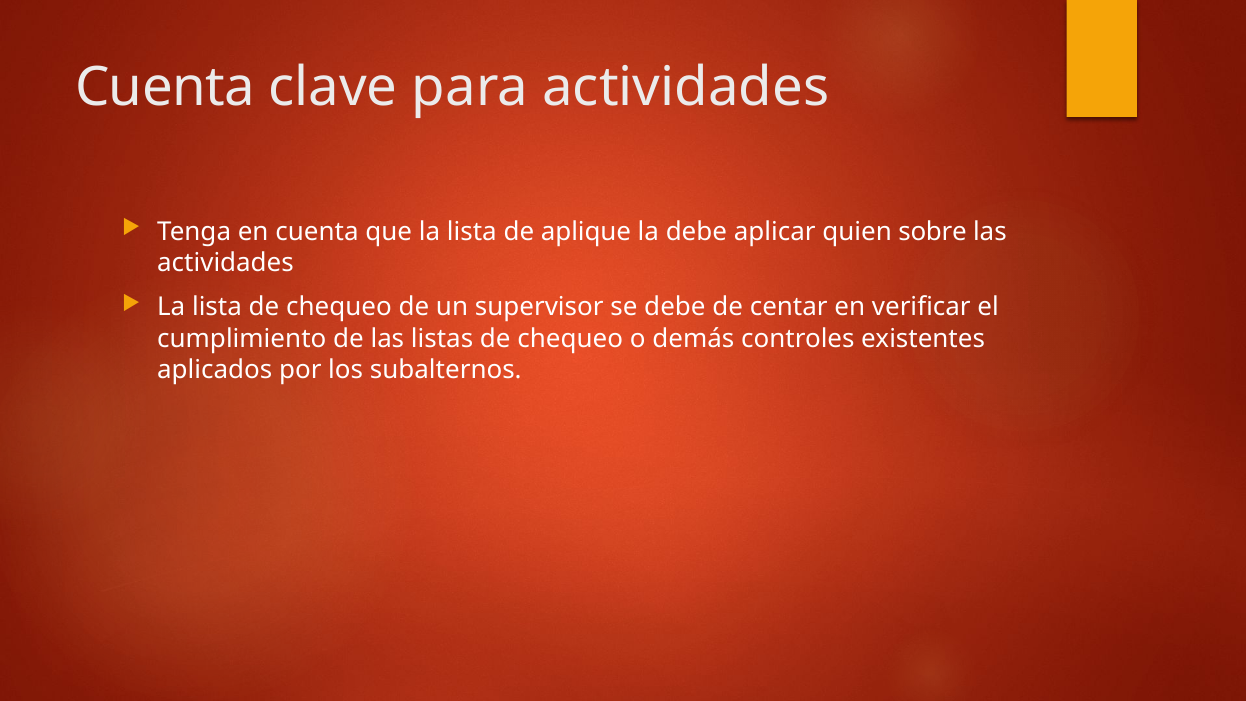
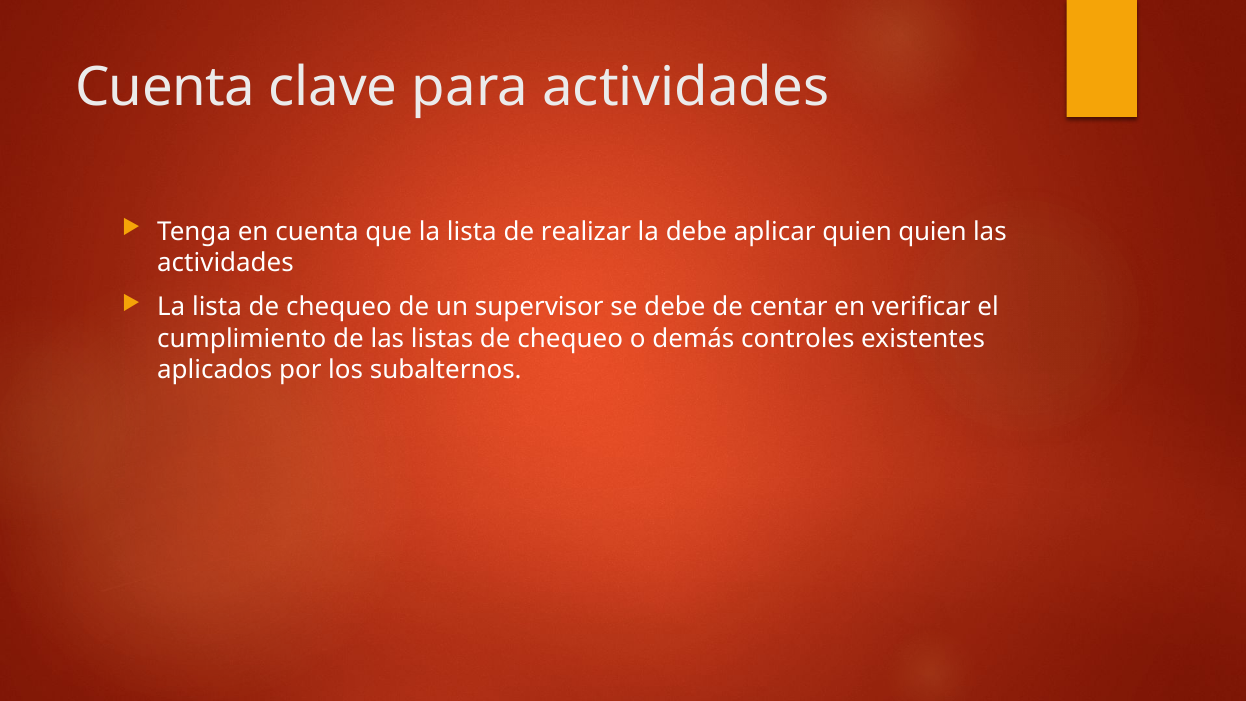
aplique: aplique -> realizar (586, 232)
quien sobre: sobre -> quien (933, 232)
